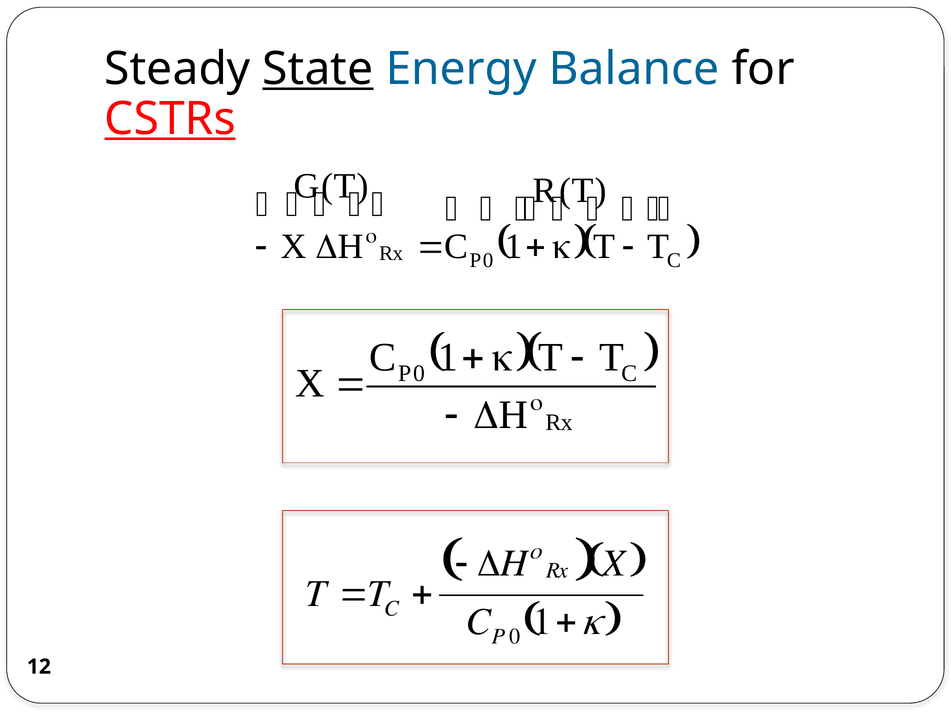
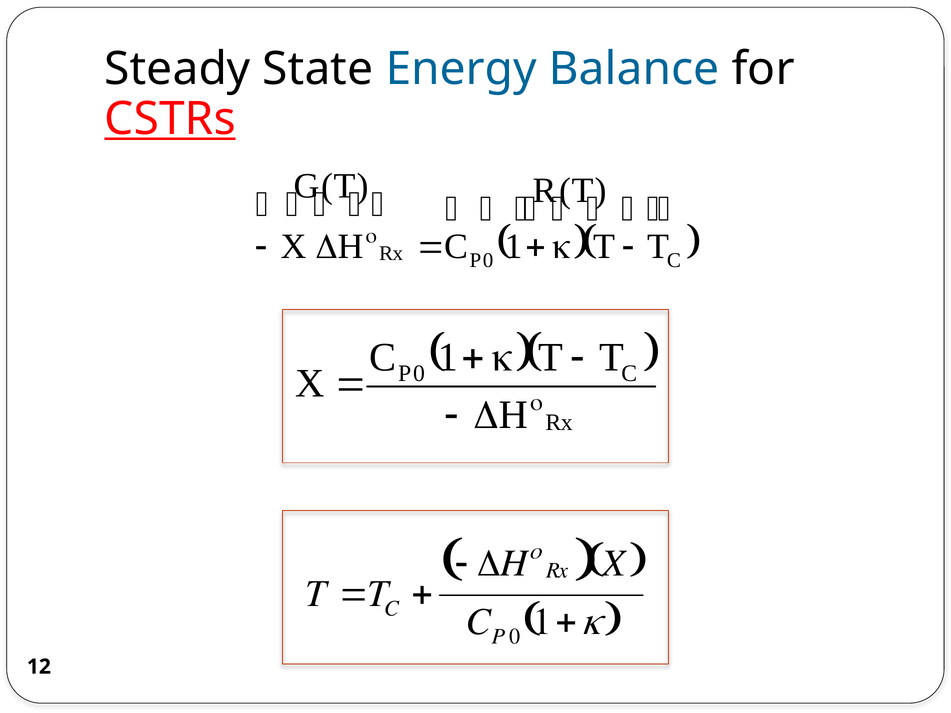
State underline: present -> none (318, 69)
